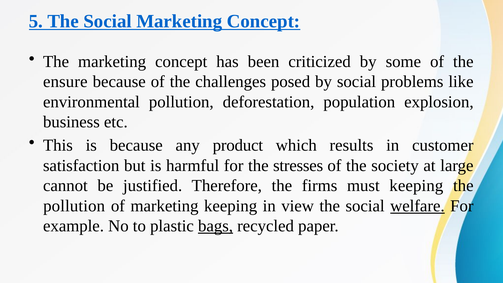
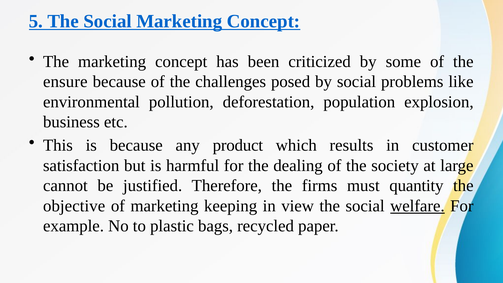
stresses: stresses -> dealing (298, 166)
must keeping: keeping -> quantity (416, 186)
pollution: pollution -> objective (74, 206)
bags underline: present -> none (216, 226)
